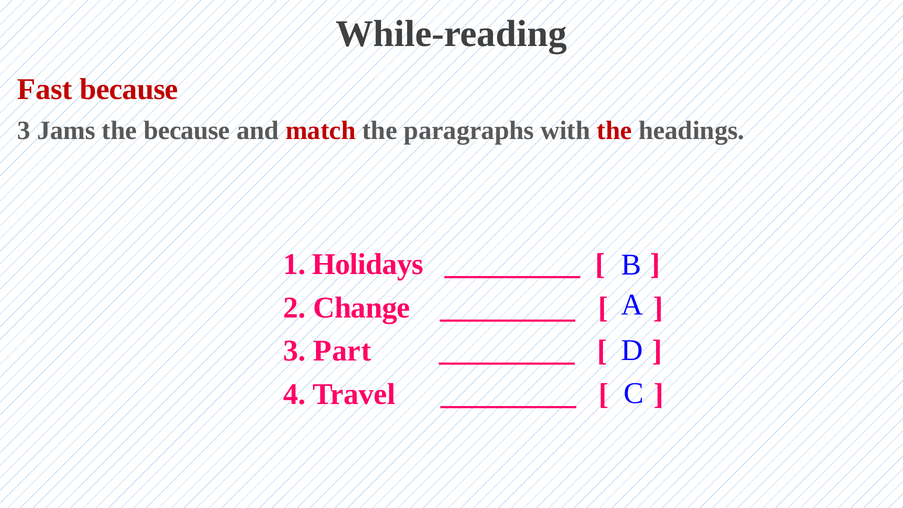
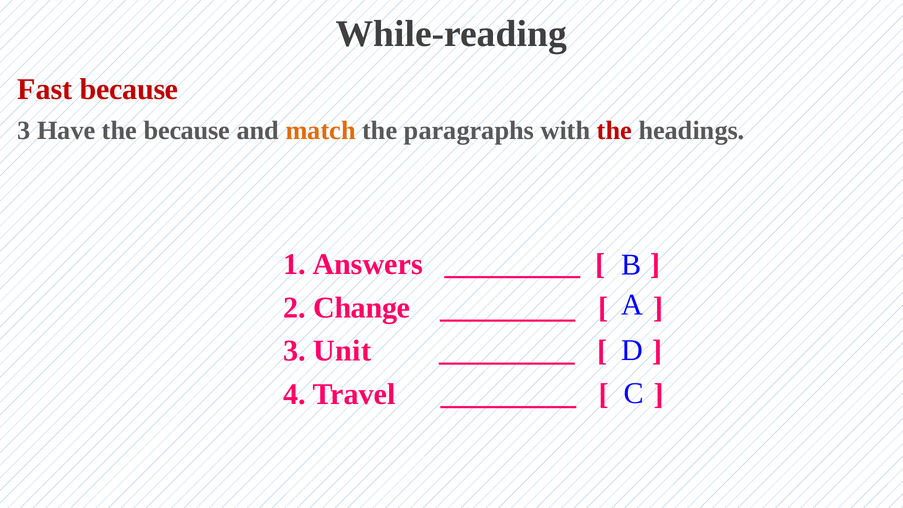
Jams: Jams -> Have (66, 130)
match colour: red -> orange (321, 130)
Holidays: Holidays -> Answers (368, 264)
Part: Part -> Unit (342, 351)
